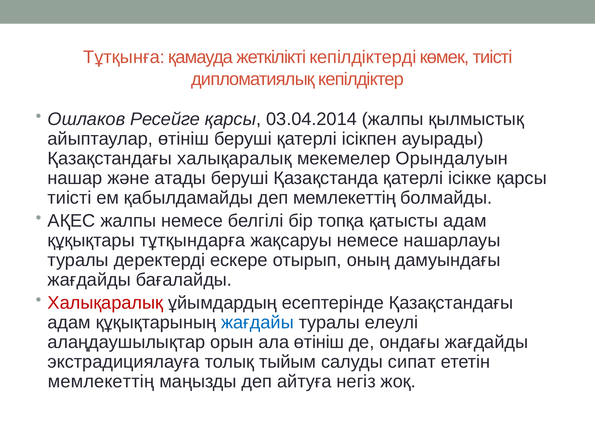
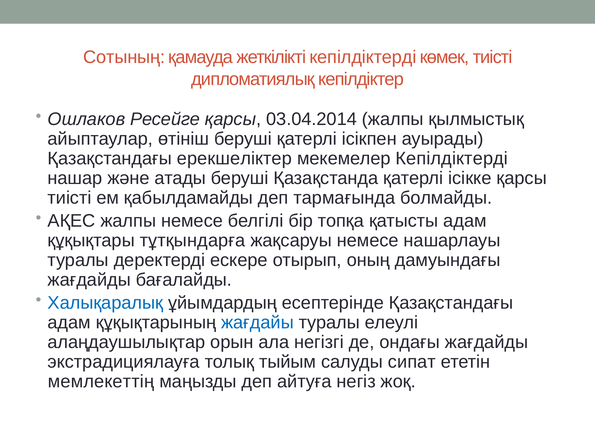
Тұтқынға: Тұтқынға -> Сотының (124, 57)
Қазақстандағы халықаралық: халықаралық -> ерекшеліктер (234, 159)
мекемелер Орындалуын: Орындалуын -> Кепілдіктерді (452, 159)
деп мемлекеттің: мемлекеттің -> тармағында (344, 198)
Халықаралық colour: red -> blue (105, 303)
ала өтініш: өтініш -> негізгі (319, 342)
